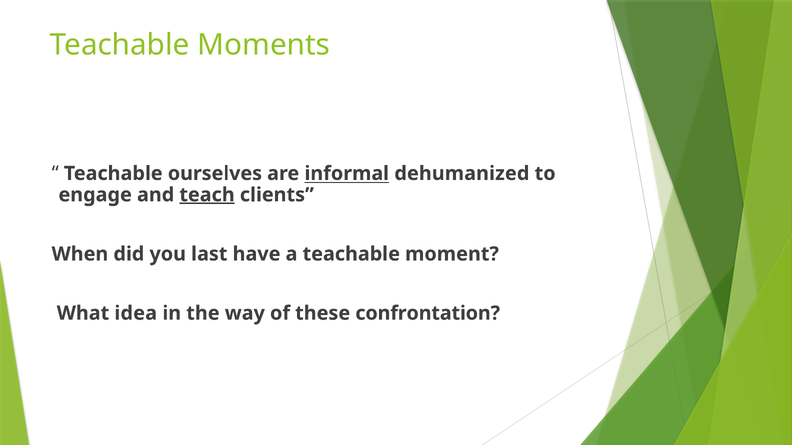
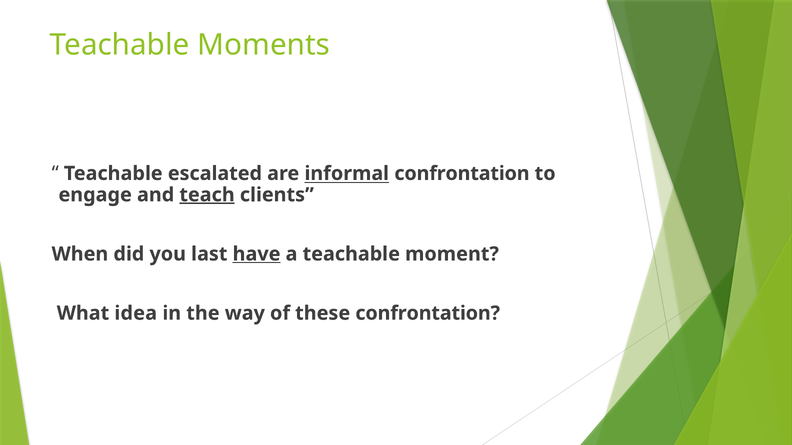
ourselves: ourselves -> escalated (215, 174)
informal dehumanized: dehumanized -> confrontation (462, 174)
have underline: none -> present (257, 254)
